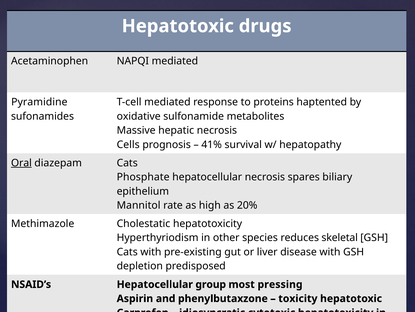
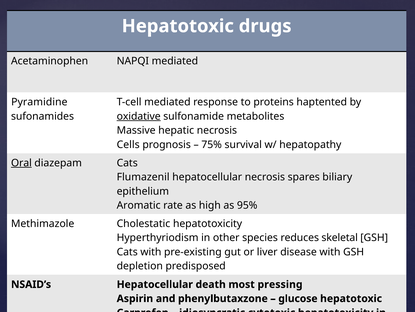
oxidative underline: none -> present (139, 116)
41%: 41% -> 75% (212, 144)
Phosphate: Phosphate -> Flumazenil (143, 177)
Mannitol: Mannitol -> Aromatic (139, 205)
20%: 20% -> 95% (247, 205)
group: group -> death (211, 284)
toxicity: toxicity -> glucose (298, 298)
